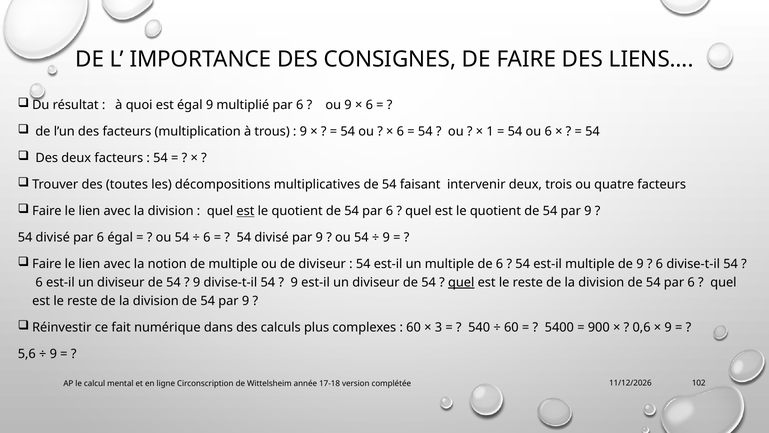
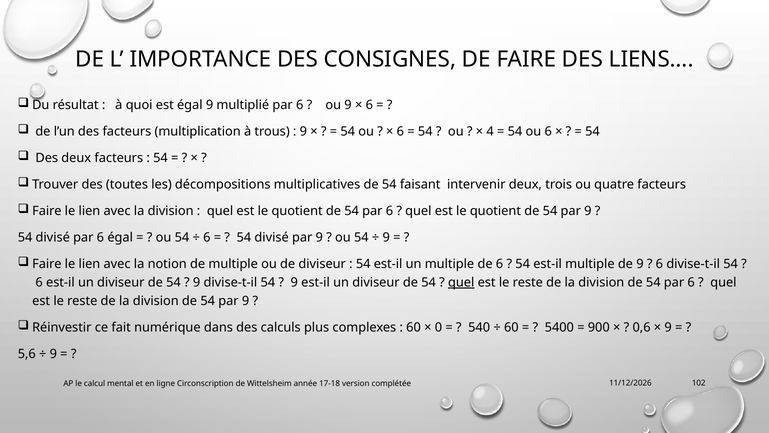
1: 1 -> 4 (490, 132)
est underline: present -> none (245, 211)
3: 3 -> 0 (438, 327)
